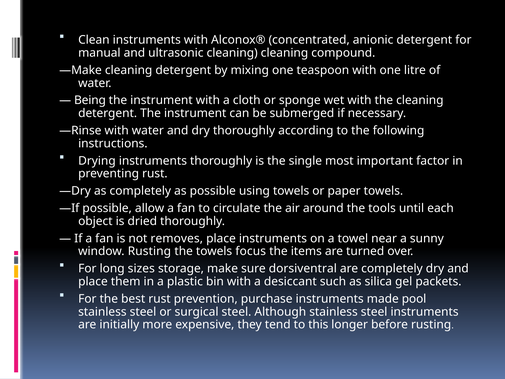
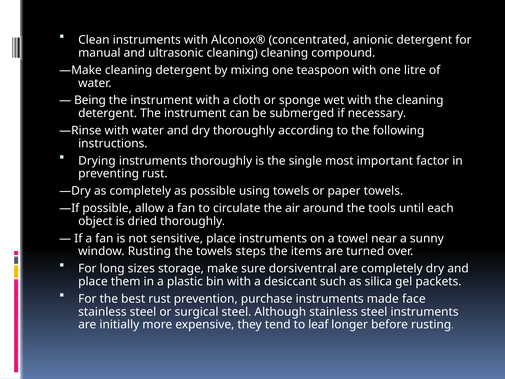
removes: removes -> sensitive (177, 238)
focus: focus -> steps (251, 251)
pool: pool -> face (414, 299)
this: this -> leaf (318, 324)
